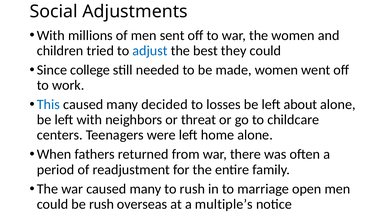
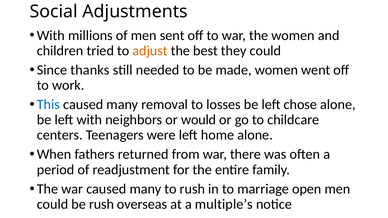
adjust colour: blue -> orange (150, 51)
college: college -> thanks (90, 70)
decided: decided -> removal (165, 105)
about: about -> chose (300, 105)
threat: threat -> would (199, 120)
